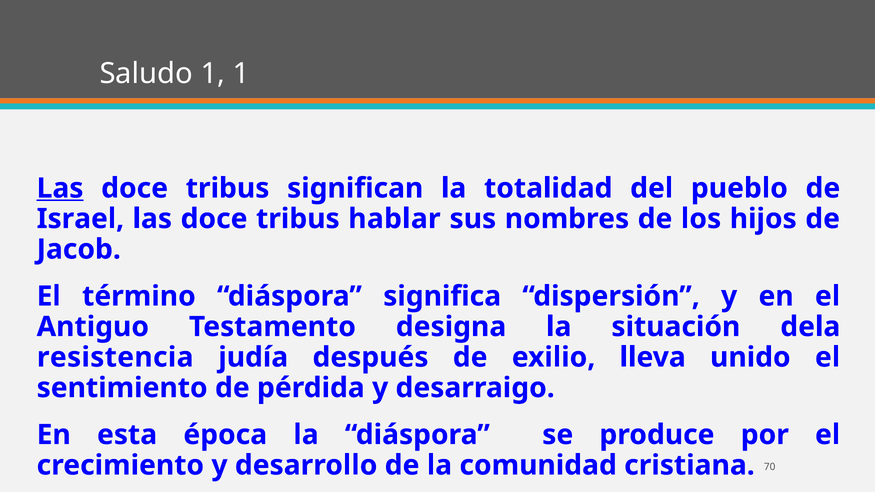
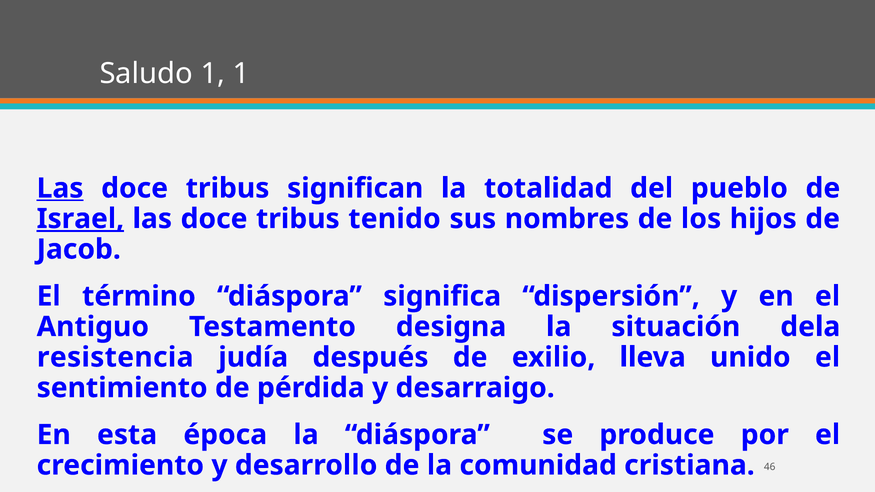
Israel underline: none -> present (80, 219)
hablar: hablar -> tenido (394, 219)
70: 70 -> 46 (770, 467)
